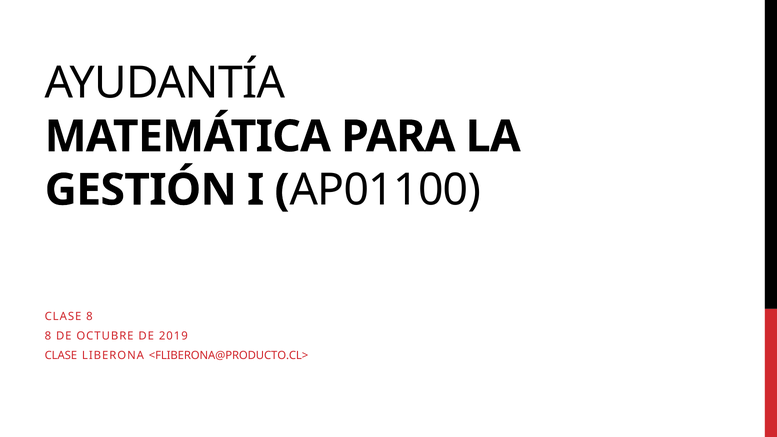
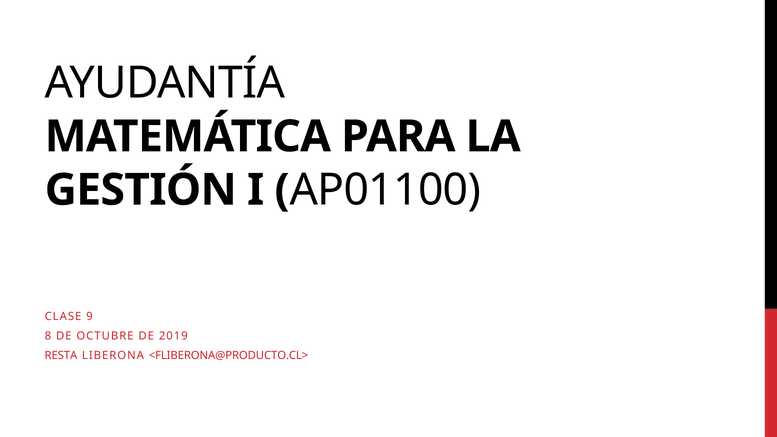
CLASE 8: 8 -> 9 (89, 316)
CLASE: CLASE -> RESTA (61, 355)
